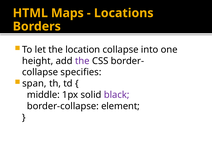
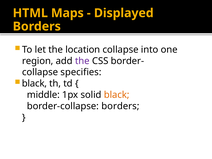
Locations: Locations -> Displayed (124, 13)
height: height -> region (38, 61)
span: span -> black (34, 84)
black colour: purple -> orange (117, 95)
border-collapse element: element -> borders (120, 106)
